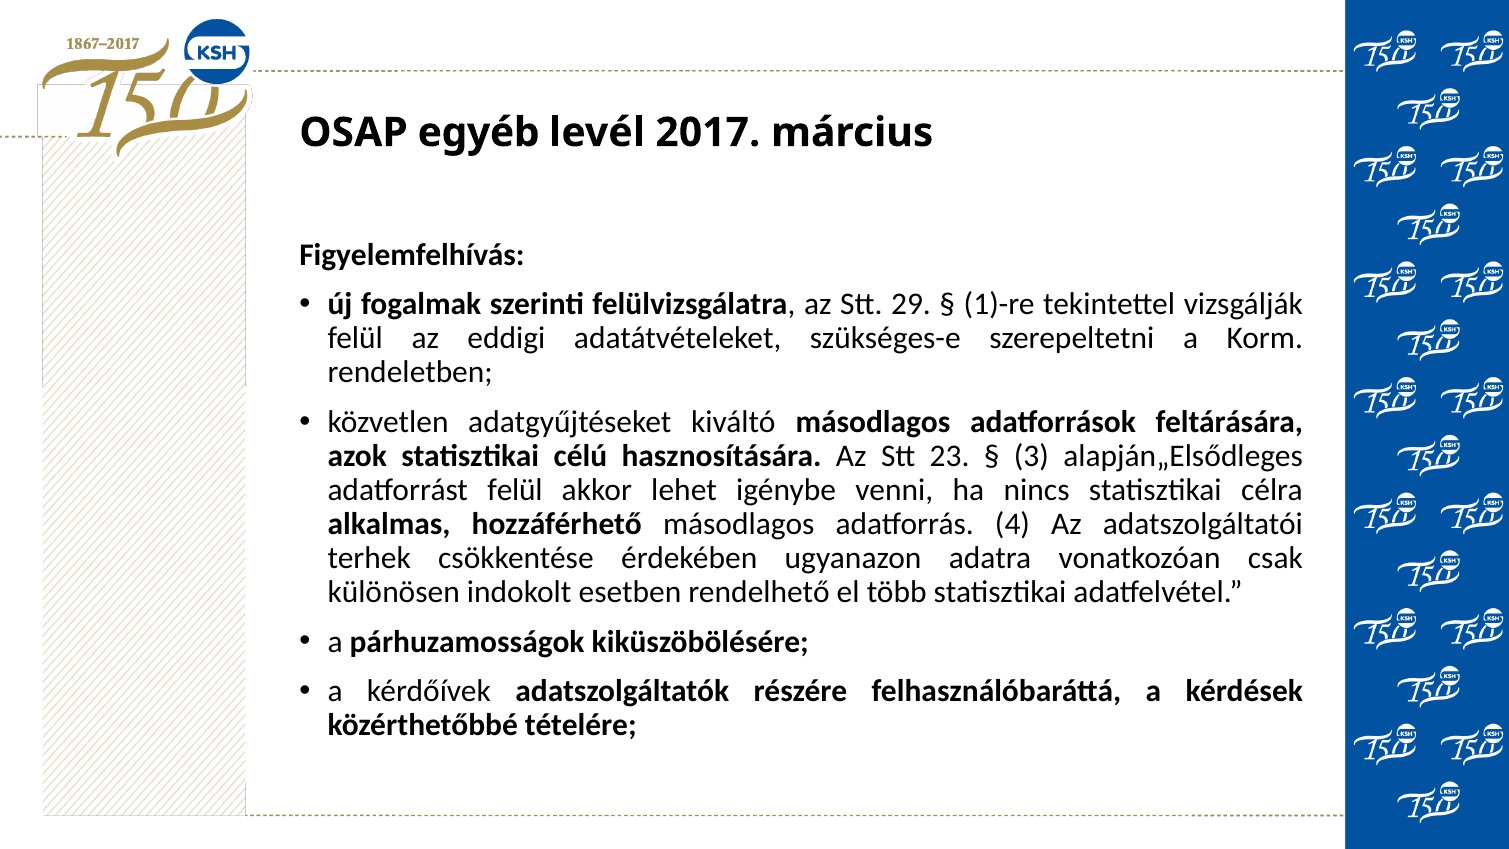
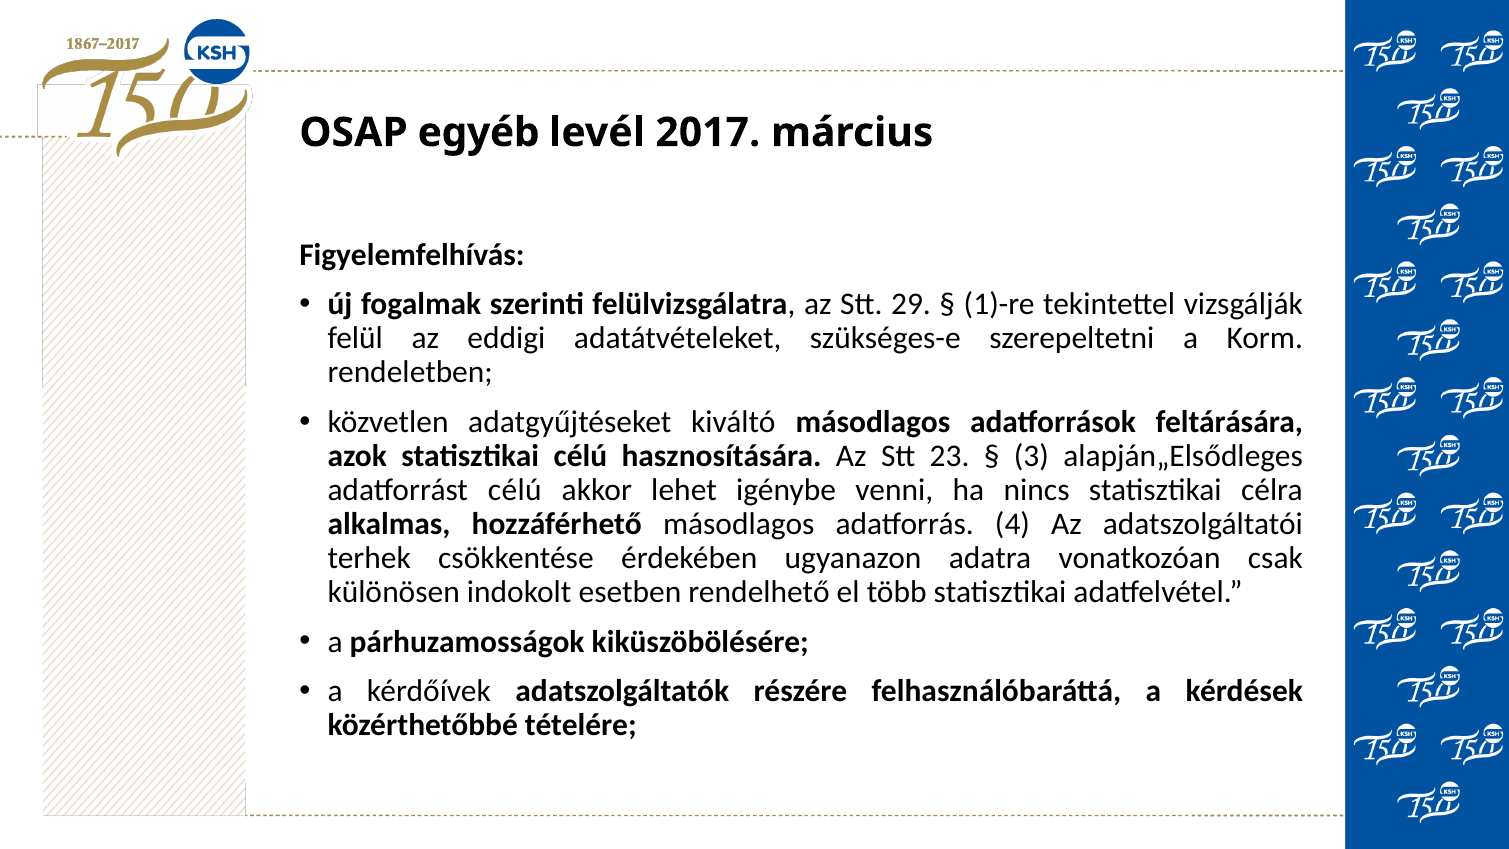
adatforrást felül: felül -> célú (515, 490)
